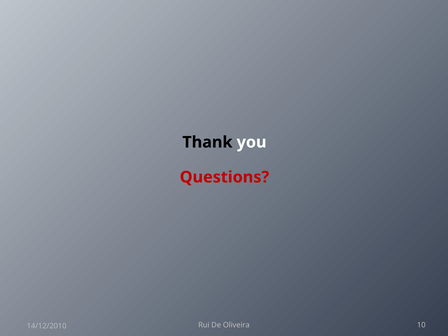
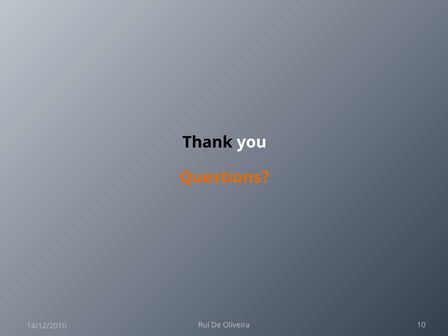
Questions colour: red -> orange (224, 177)
